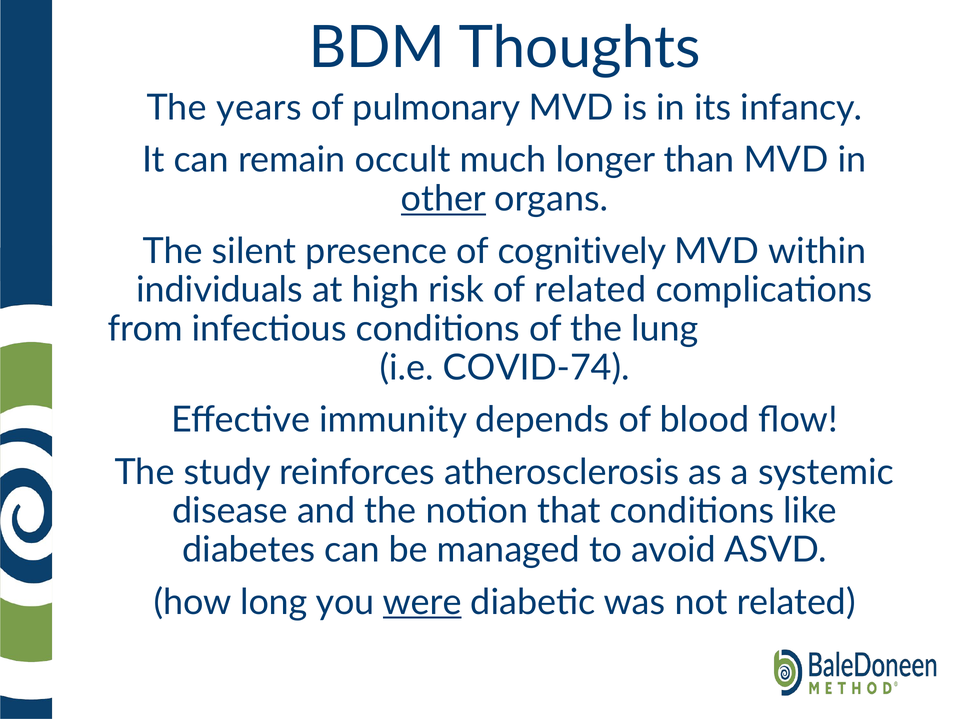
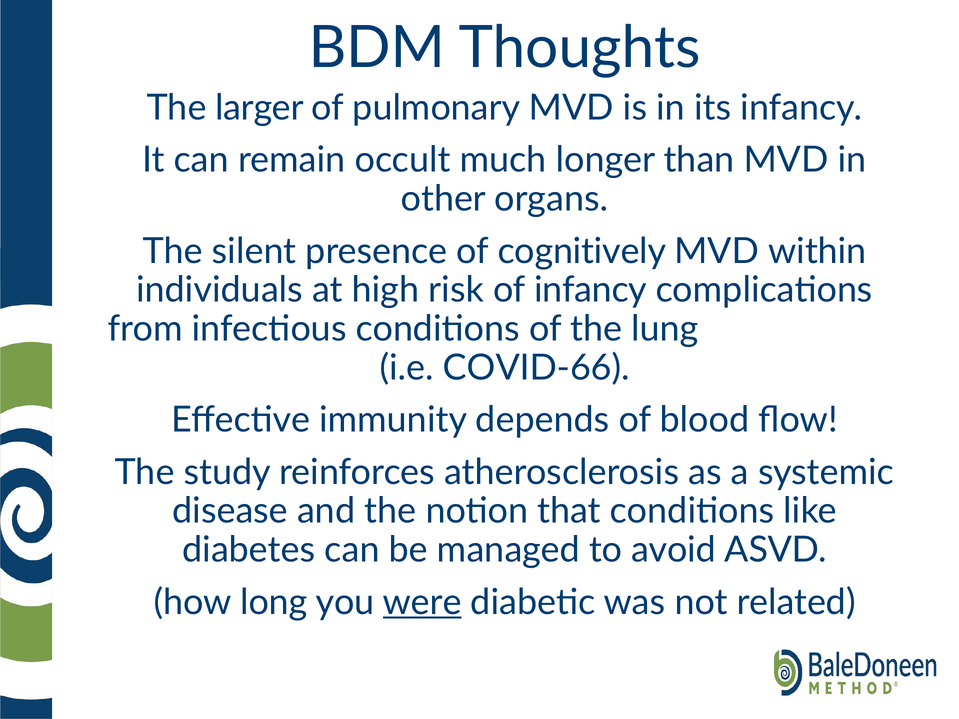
years: years -> larger (259, 108)
other underline: present -> none (443, 199)
of related: related -> infancy (590, 290)
COVID-74: COVID-74 -> COVID-66 (536, 368)
